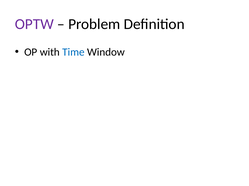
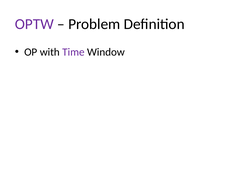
Time colour: blue -> purple (73, 52)
